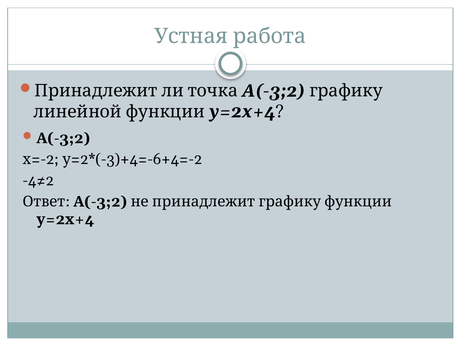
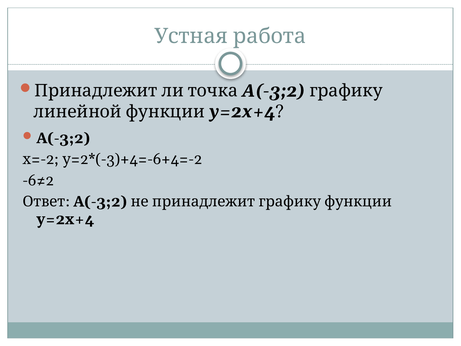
-4≠2: -4≠2 -> -6≠2 (38, 180)
